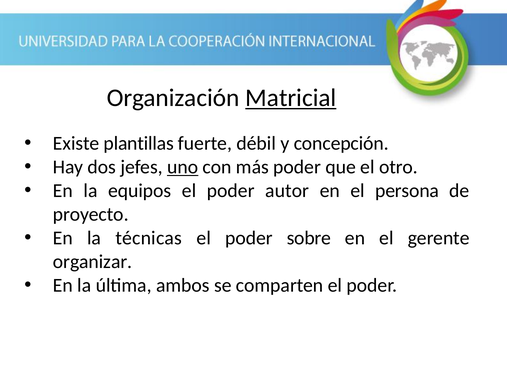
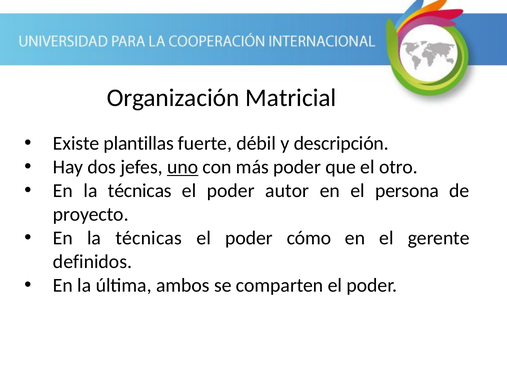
Matricial underline: present -> none (291, 98)
concepción: concepción -> descripción (341, 143)
equipos: equipos -> técnicas (140, 191)
sobre: sobre -> cómo (309, 238)
organizar: organizar -> definidos (93, 262)
